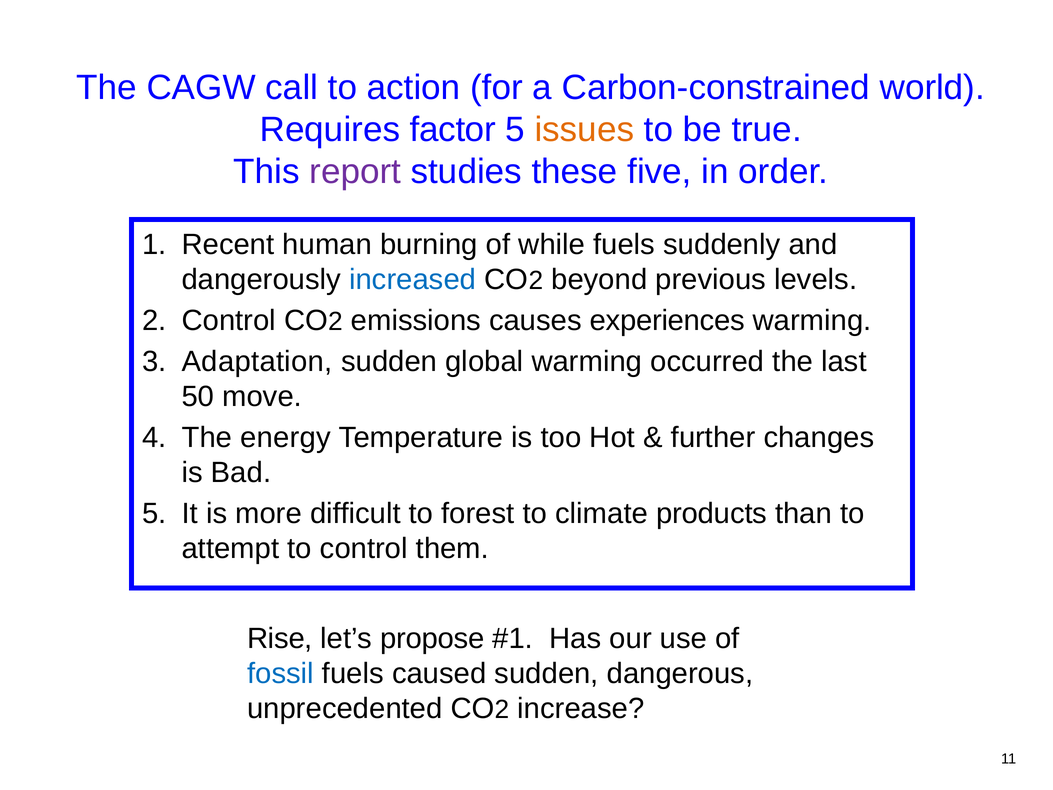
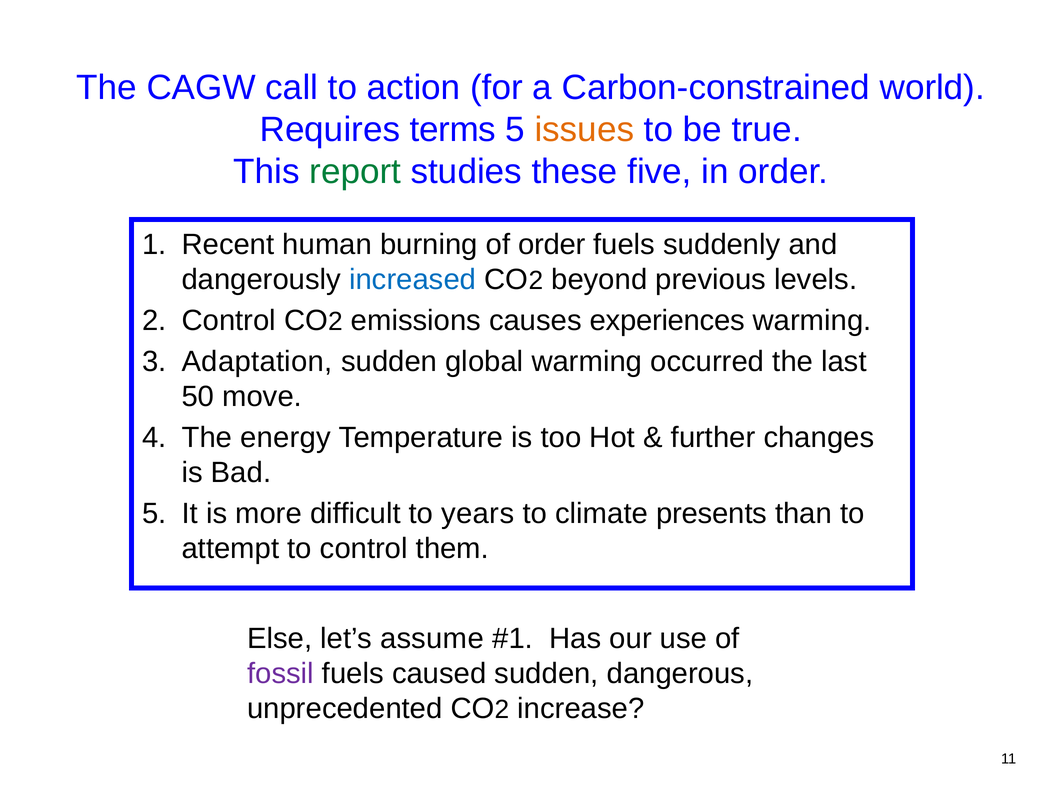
factor: factor -> terms (453, 130)
report colour: purple -> green (355, 172)
of while: while -> order (552, 244)
forest: forest -> years (478, 513)
products: products -> presents (712, 513)
Rise: Rise -> Else (280, 638)
propose: propose -> assume (432, 638)
fossil colour: blue -> purple (281, 673)
